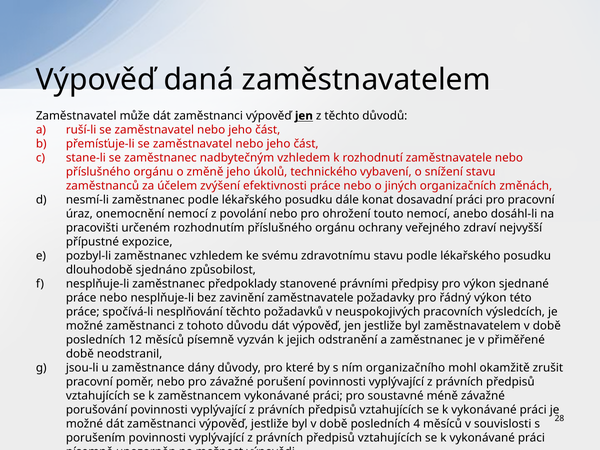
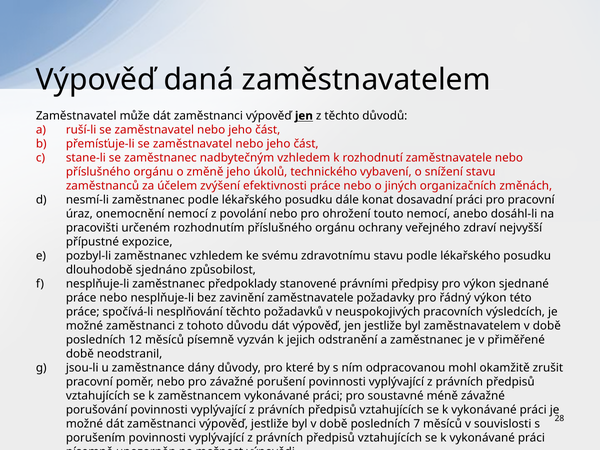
organizačního: organizačního -> odpracovanou (406, 368)
4: 4 -> 7 (417, 424)
